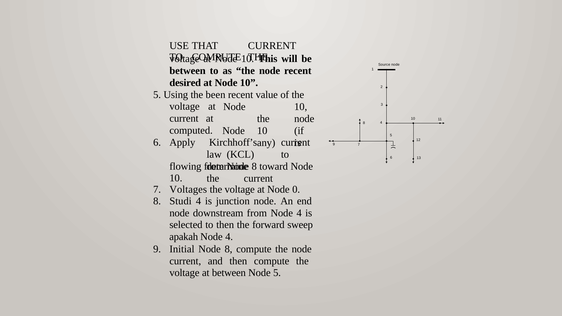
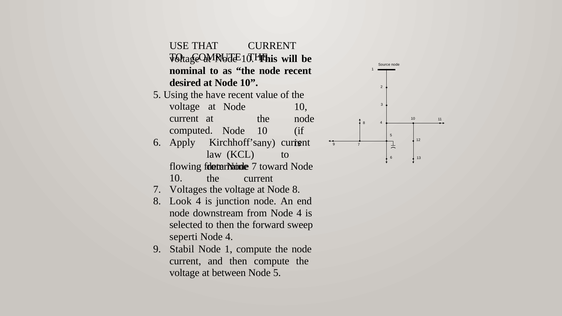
between: between -> nominal (188, 71)
been: been -> have (216, 95)
8: 8 -> 7 (254, 166)
Node 0: 0 -> 8 (296, 190)
Studi: Studi -> Look (181, 201)
apakah: apakah -> seperti (184, 237)
Initial: Initial -> Stabil (182, 249)
8: 8 -> 1 (229, 249)
